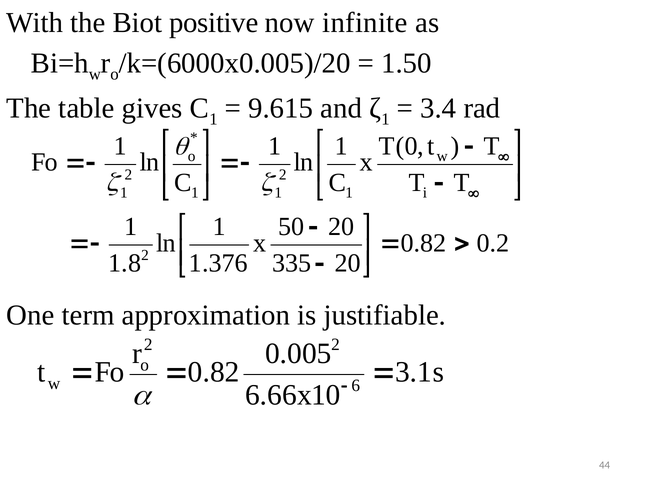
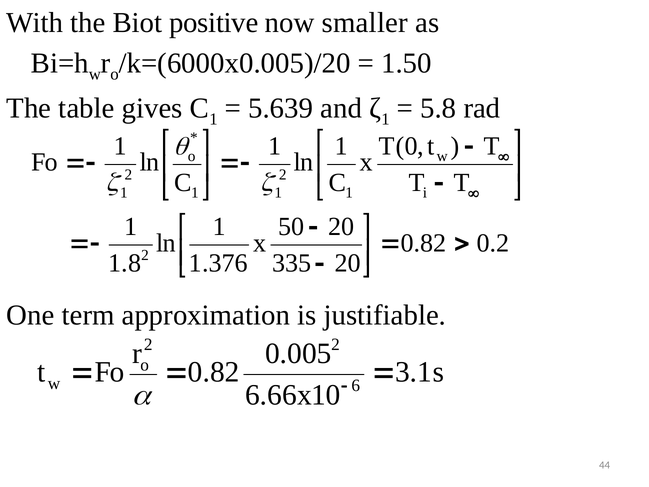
infinite: infinite -> smaller (365, 23)
9.615: 9.615 -> 5.639 (281, 108)
3.4: 3.4 -> 5.8 (438, 108)
